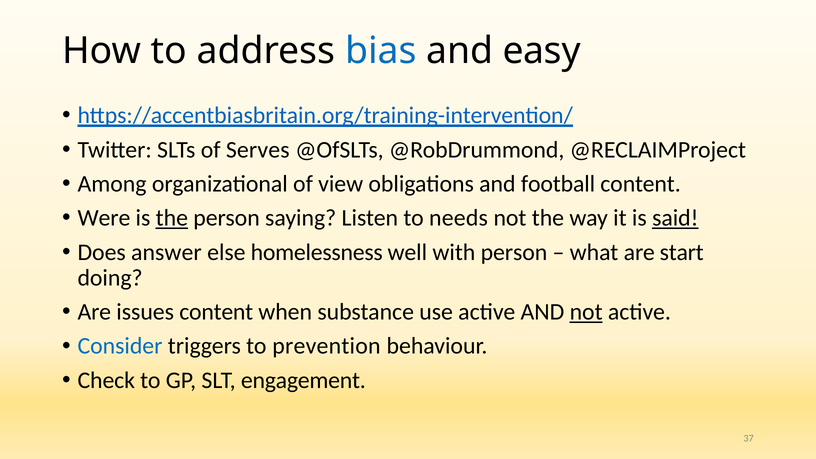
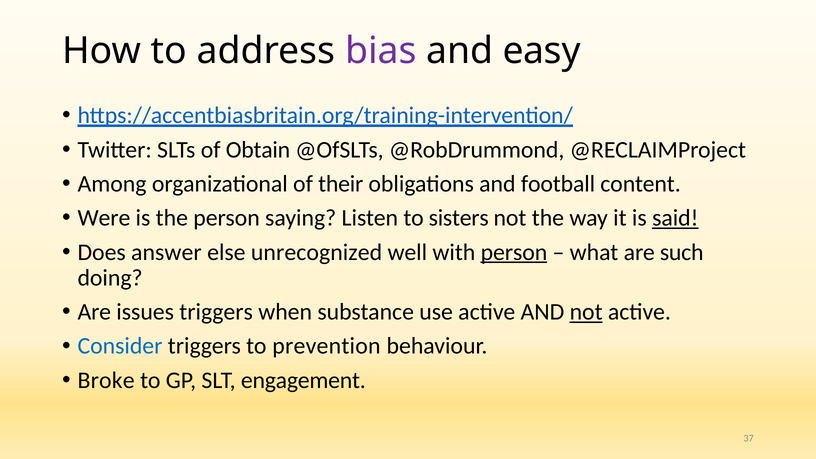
bias colour: blue -> purple (381, 51)
Serves: Serves -> Obtain (258, 150)
view: view -> their (341, 184)
the underline: present -> none (172, 218)
needs: needs -> sisters (459, 218)
homelessness: homelessness -> unrecognized (317, 252)
person underline: none -> present (514, 252)
start: start -> such (682, 252)
issues content: content -> triggers (216, 312)
Check: Check -> Broke (106, 380)
